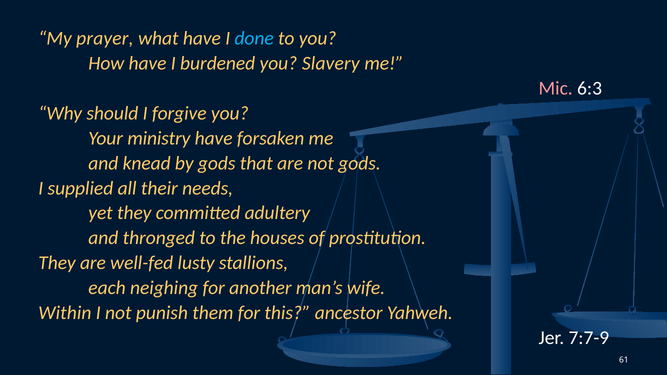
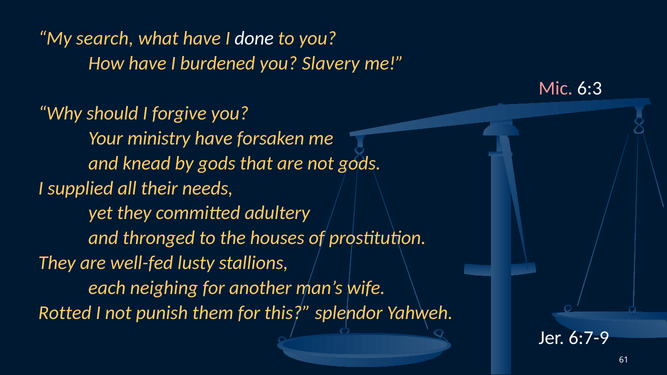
prayer: prayer -> search (105, 38)
done colour: light blue -> white (254, 38)
Within: Within -> Rotted (65, 313)
ancestor: ancestor -> splendor (349, 313)
7:7-9: 7:7-9 -> 6:7-9 (589, 338)
